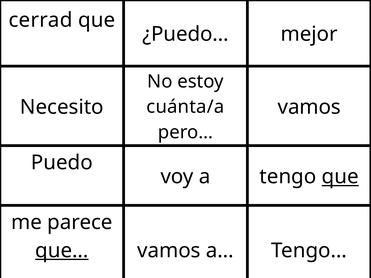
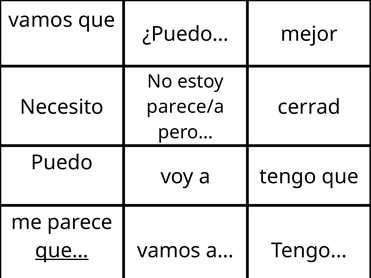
cerrad: cerrad -> vamos (41, 20)
vamos: vamos -> cerrad (309, 107)
cuánta/a: cuánta/a -> parece/a (185, 107)
que underline: present -> none (340, 177)
